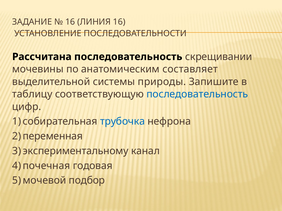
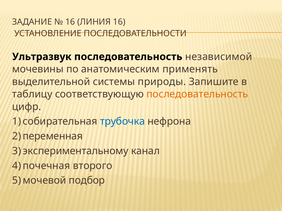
Рассчитана: Рассчитана -> Ультразвук (42, 57)
скрещивании: скрещивании -> независимой (219, 57)
составляет: составляет -> применять (190, 69)
последовательность colour: blue -> orange (197, 94)
годовая: годовая -> второго (93, 166)
